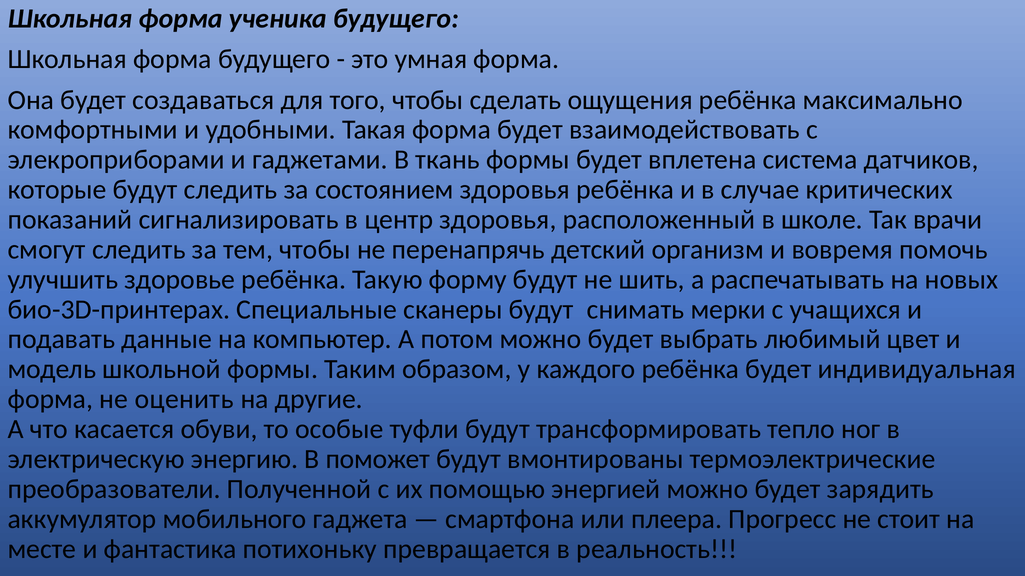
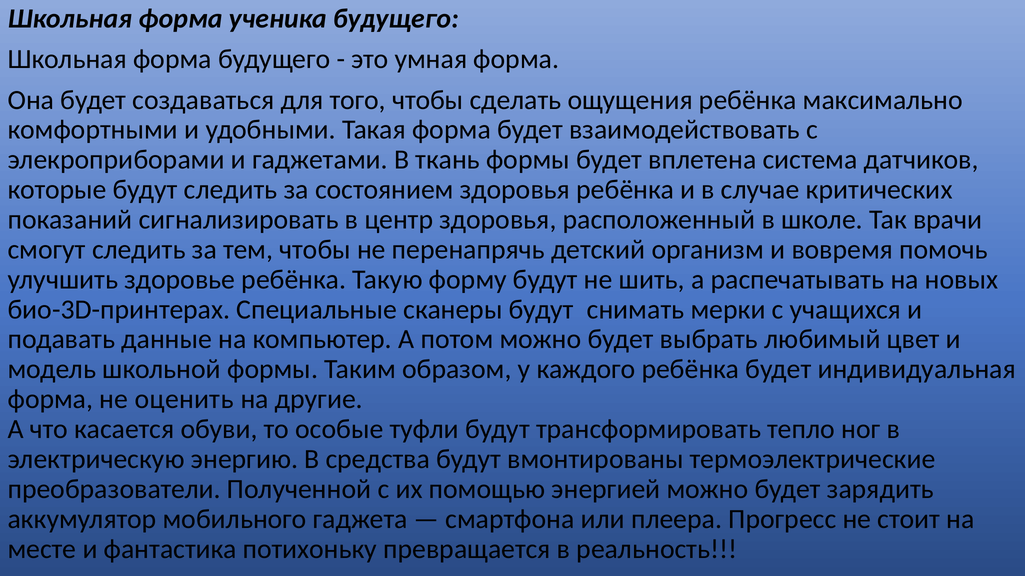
поможет: поможет -> средства (378, 460)
